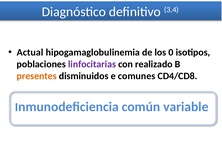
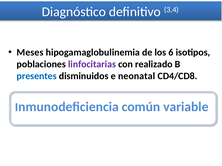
Actual: Actual -> Meses (30, 53)
0: 0 -> 6 (171, 53)
presentes colour: orange -> blue (37, 76)
comunes: comunes -> neonatal (137, 76)
